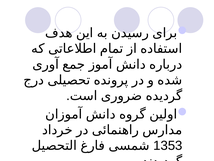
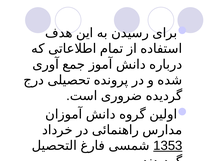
1353 underline: none -> present (168, 145)
